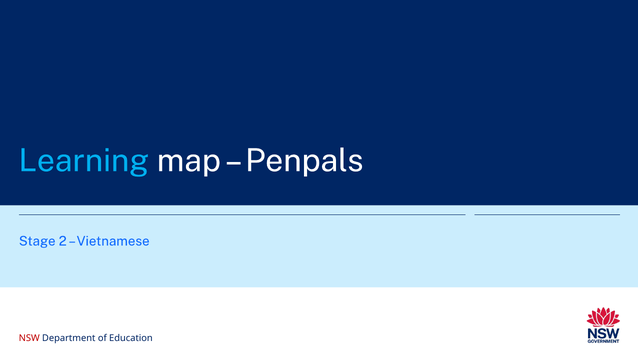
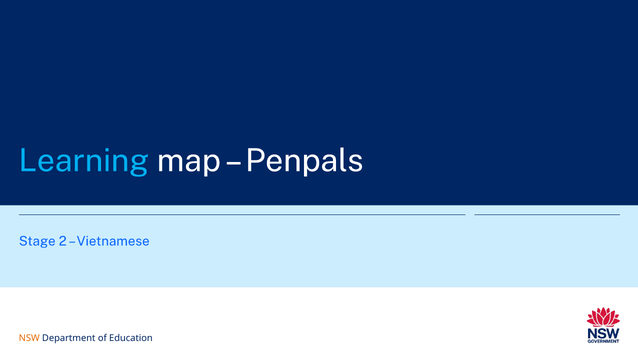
NSW colour: red -> orange (29, 338)
